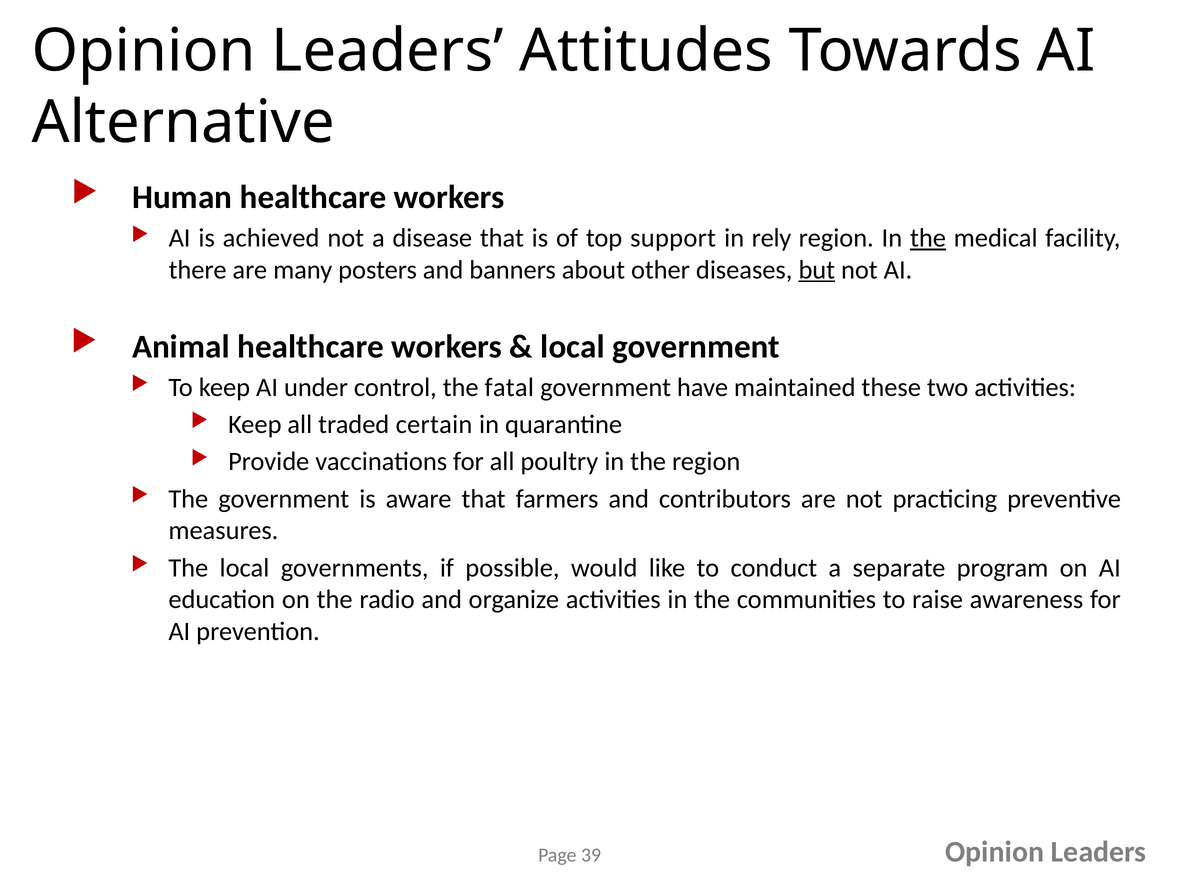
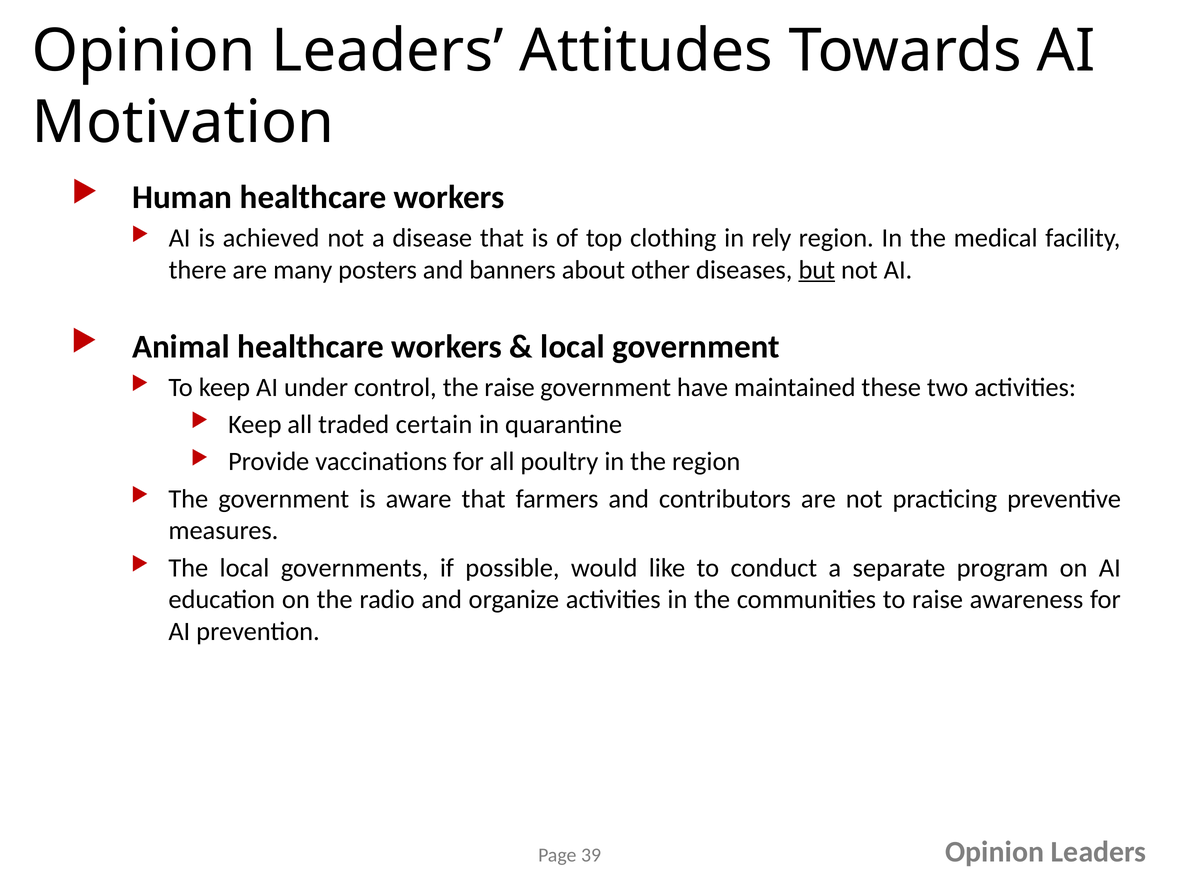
Alternative: Alternative -> Motivation (183, 123)
support: support -> clothing (673, 238)
the underline: present -> none (928, 238)
the fatal: fatal -> raise (510, 387)
